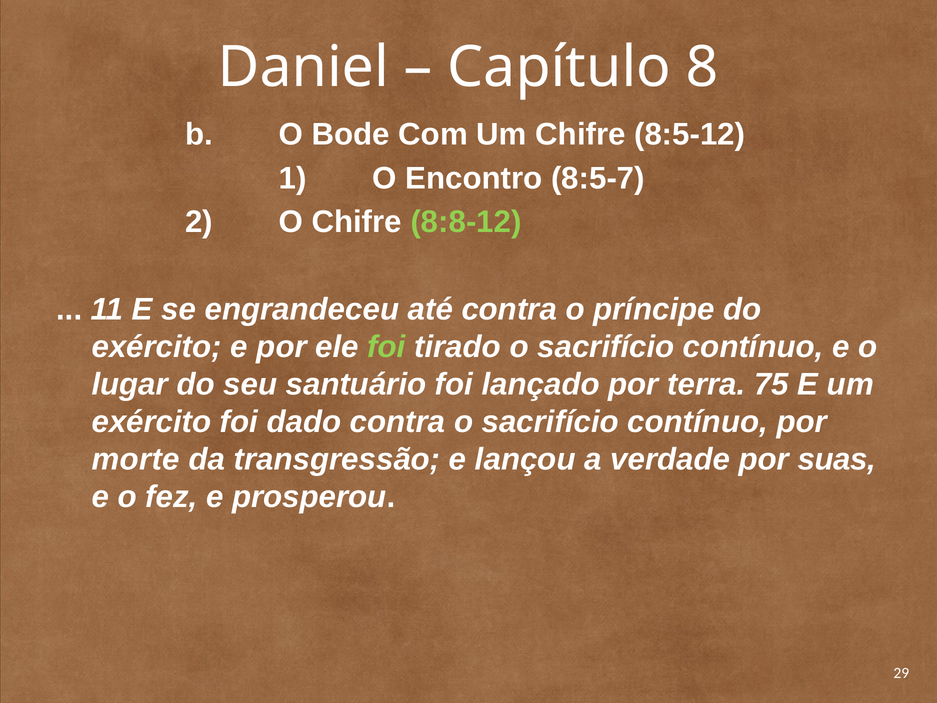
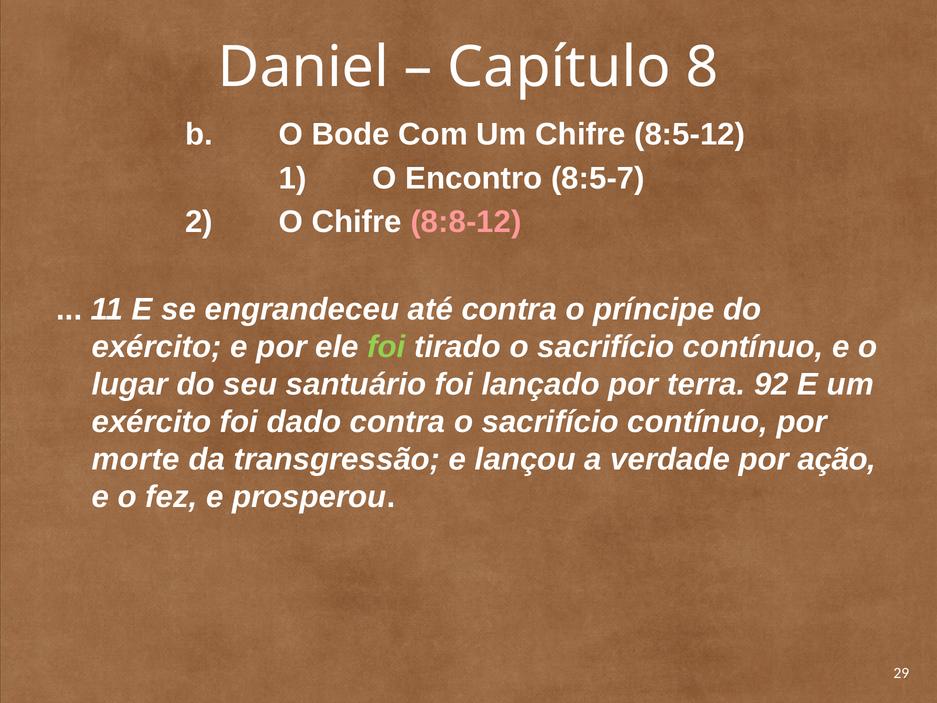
8:8-12 colour: light green -> pink (466, 222)
75: 75 -> 92 (771, 384)
suas: suas -> ação (837, 459)
